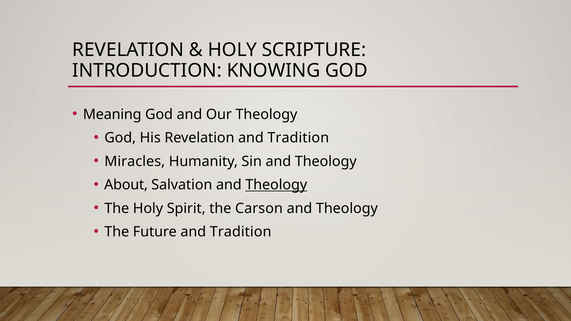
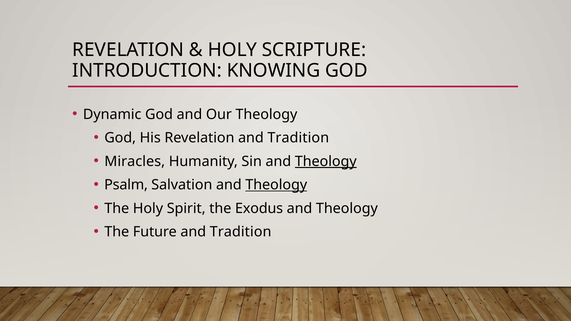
Meaning: Meaning -> Dynamic (112, 114)
Theology underline: none -> present (326, 161)
About: About -> Psalm (126, 185)
Carson: Carson -> Exodus (259, 209)
